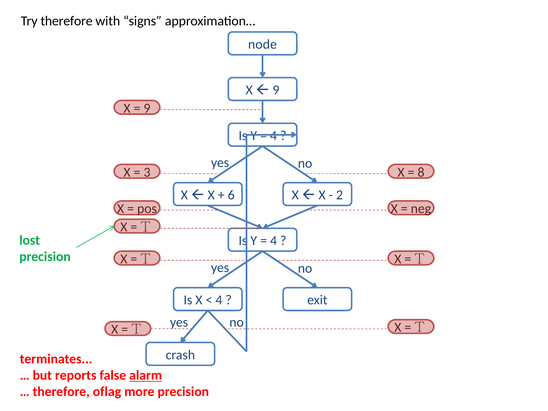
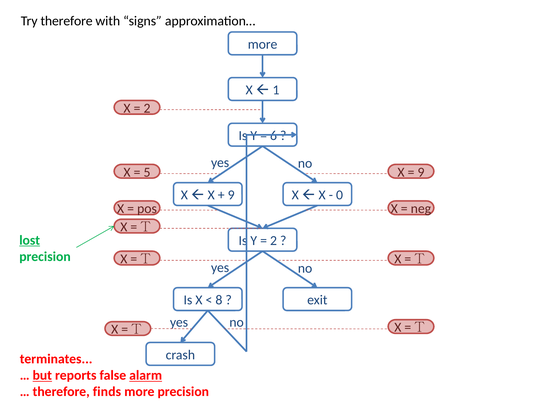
node: node -> more (263, 44)
9: 9 -> 1 (276, 90)
9: 9 -> 2 (147, 108)
4: 4 -> 6 (274, 136)
3: 3 -> 5 (147, 172)
8: 8 -> 9 (421, 172)
6: 6 -> 9 (231, 195)
2: 2 -> 0 (340, 195)
lost underline: none -> present (30, 240)
4: 4 -> 2 (274, 241)
4: 4 -> 8 (219, 300)
but underline: none -> present (42, 375)
oflag: oflag -> finds (107, 392)
